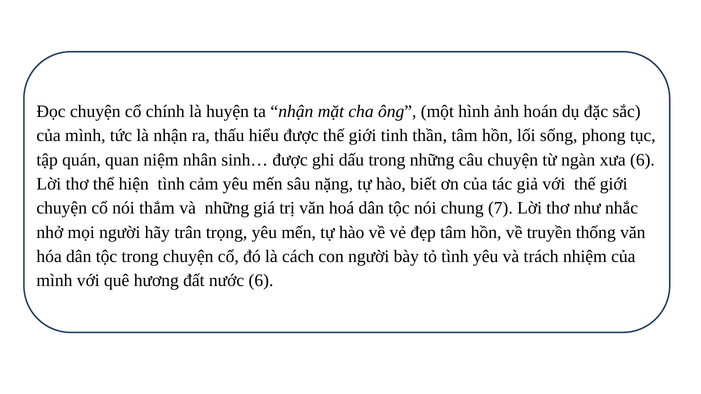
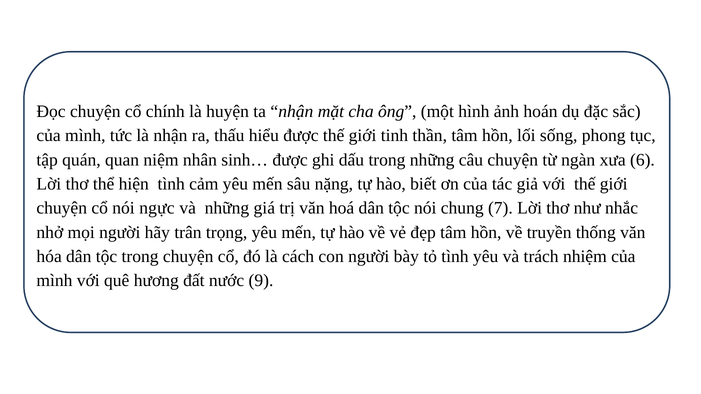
thắm: thắm -> ngực (157, 208)
nước 6: 6 -> 9 (261, 281)
